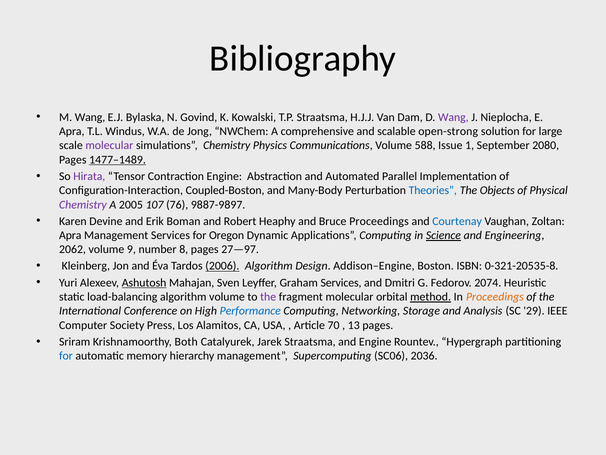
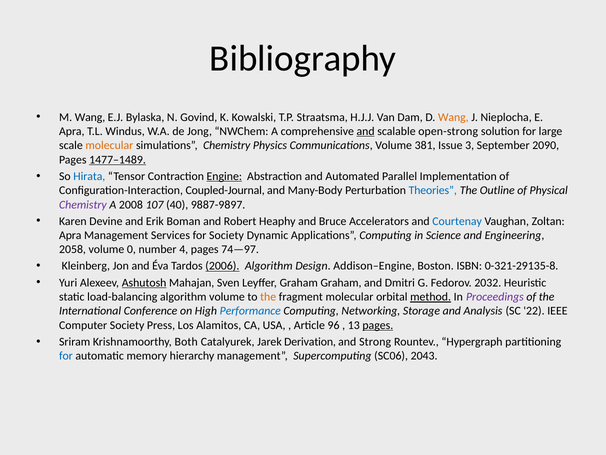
Wang colour: purple -> orange (453, 117)
and underline: none -> present (366, 131)
molecular colour: purple -> orange (109, 145)
588: 588 -> 381 (425, 145)
1: 1 -> 3 (470, 145)
2080: 2080 -> 2090 (546, 145)
Hirata colour: purple -> blue (89, 176)
Engine underline: none -> present (224, 176)
Coupled-Boston: Coupled-Boston -> Coupled-Journal (225, 190)
Objects: Objects -> Outline (497, 190)
2005: 2005 -> 2008 (131, 204)
76: 76 -> 40 (177, 204)
Bruce Proceedings: Proceedings -> Accelerators (379, 221)
for Oregon: Oregon -> Society (226, 235)
Science underline: present -> none (443, 235)
2062: 2062 -> 2058 (73, 249)
9: 9 -> 0 (131, 249)
8: 8 -> 4 (184, 249)
27—97: 27—97 -> 74—97 (240, 249)
0-321-20535-8: 0-321-20535-8 -> 0-321-29135-8 (522, 266)
Graham Services: Services -> Graham (341, 282)
2074: 2074 -> 2032 (488, 282)
the colour: purple -> orange (268, 297)
Proceedings colour: orange -> purple (495, 297)
29: 29 -> 22 (534, 311)
70: 70 -> 96 (334, 325)
pages underline: none -> present (378, 325)
Jarek Straatsma: Straatsma -> Derivation (310, 341)
and Engine: Engine -> Strong (375, 341)
2036: 2036 -> 2043 (424, 356)
